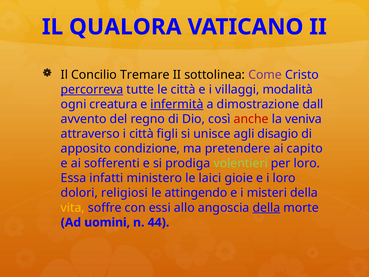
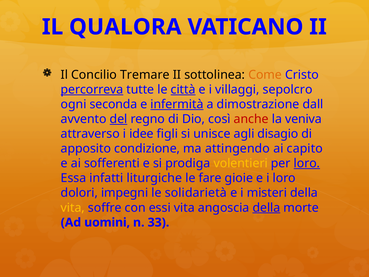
Come colour: purple -> orange (265, 75)
città underline: none -> present (183, 89)
modalità: modalità -> sepolcro (288, 89)
creatura: creatura -> seconda (113, 104)
del underline: none -> present (119, 119)
i città: città -> idee (141, 134)
pretendere: pretendere -> attingendo (237, 148)
volentieri colour: light green -> yellow (241, 163)
loro underline: none -> present (307, 163)
ministero: ministero -> liturgiche (154, 178)
laici: laici -> fare (210, 178)
religiosi: religiosi -> impegni (125, 193)
attingendo: attingendo -> solidarietà (196, 193)
essi allo: allo -> vita (184, 208)
44: 44 -> 33 (158, 222)
